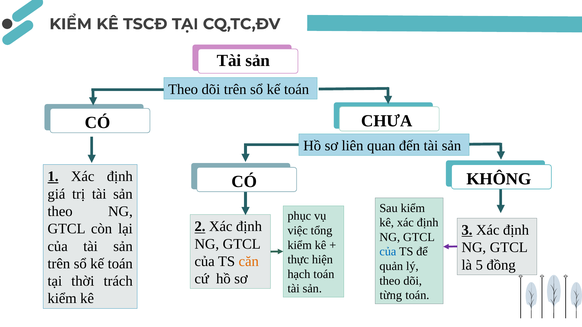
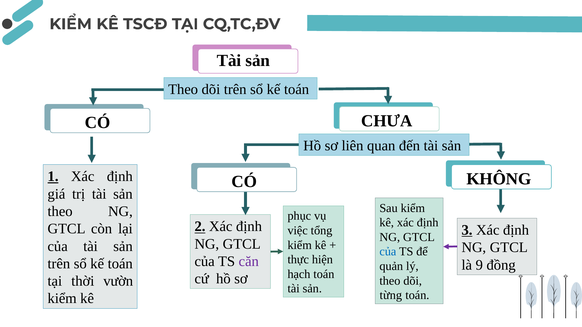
căn colour: orange -> purple (249, 262)
5: 5 -> 9 (479, 265)
trách: trách -> vườn (118, 281)
